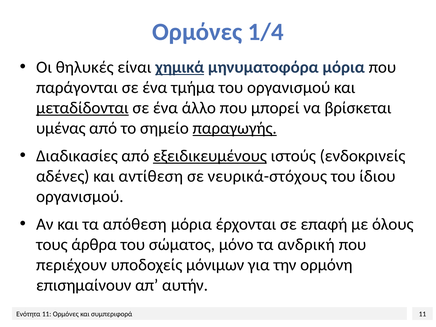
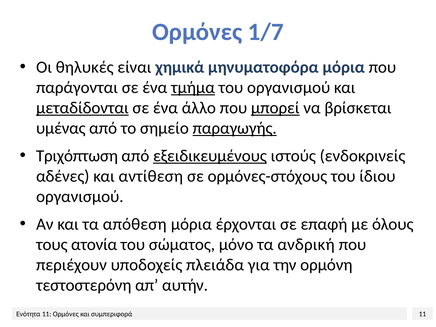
1/4: 1/4 -> 1/7 (266, 32)
χημικά underline: present -> none (180, 67)
τμήμα underline: none -> present (193, 88)
μπορεί underline: none -> present (275, 108)
Διαδικασίες: Διαδικασίες -> Τριχόπτωση (77, 156)
νευρικά-στόχους: νευρικά-στόχους -> ορμόνες-στόχους (267, 176)
άρθρα: άρθρα -> ατονία (94, 245)
μόνιμων: μόνιμων -> πλειάδα (215, 265)
επισημαίνουν: επισημαίνουν -> τεστοστερόνη (84, 285)
